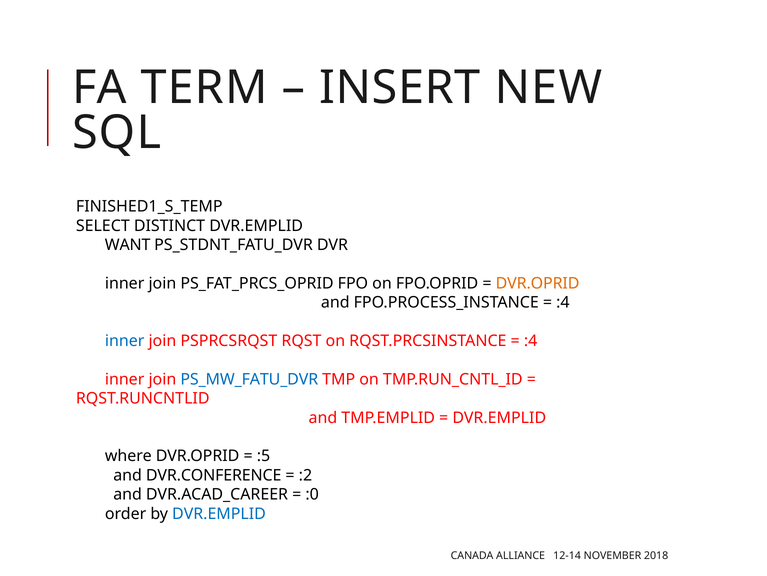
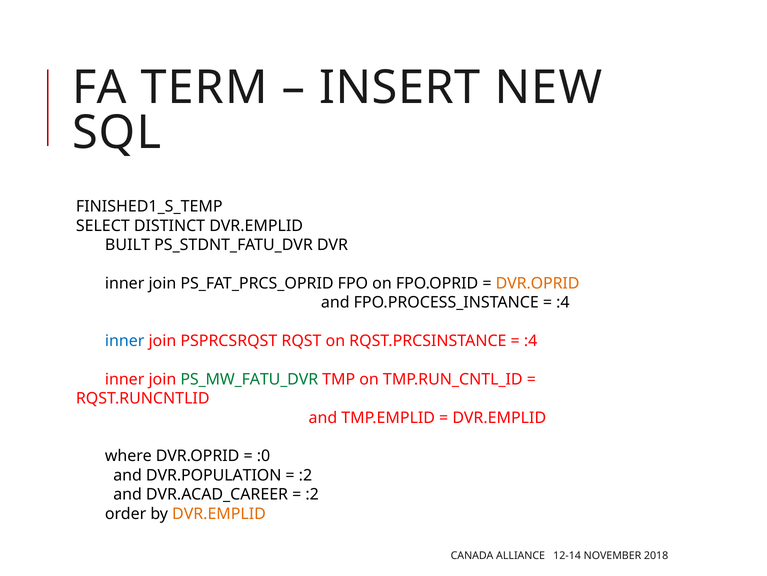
WANT: WANT -> BUILT (127, 245)
PS_MW_FATU_DVR colour: blue -> green (249, 379)
:5: :5 -> :0 (264, 456)
DVR.CONFERENCE: DVR.CONFERENCE -> DVR.POPULATION (214, 475)
:0: :0 -> :2 (312, 494)
DVR.EMPLID colour: blue -> orange (219, 513)
